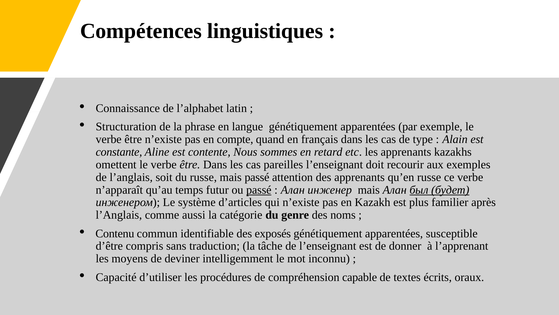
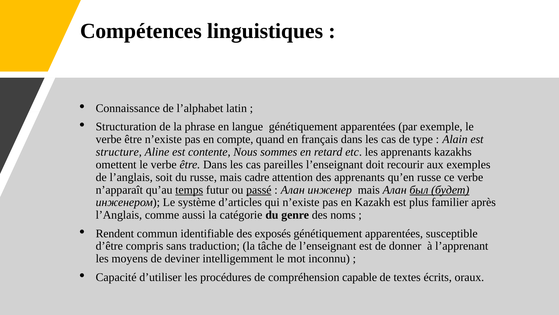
constante: constante -> structure (119, 152)
mais passé: passé -> cadre (257, 177)
temps underline: none -> present (189, 190)
Contenu: Contenu -> Rendent (115, 233)
